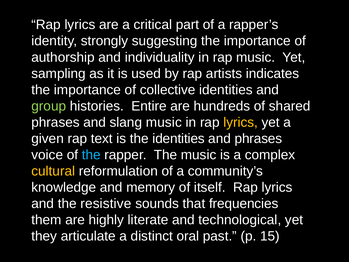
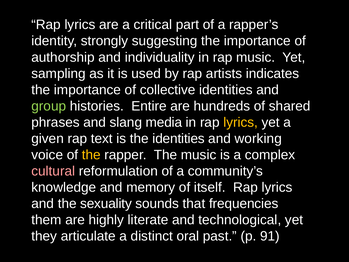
slang music: music -> media (164, 122)
and phrases: phrases -> working (258, 138)
the colour: light blue -> yellow (91, 155)
cultural colour: yellow -> pink (53, 171)
resistive: resistive -> sexuality (106, 204)
15: 15 -> 91 (270, 236)
